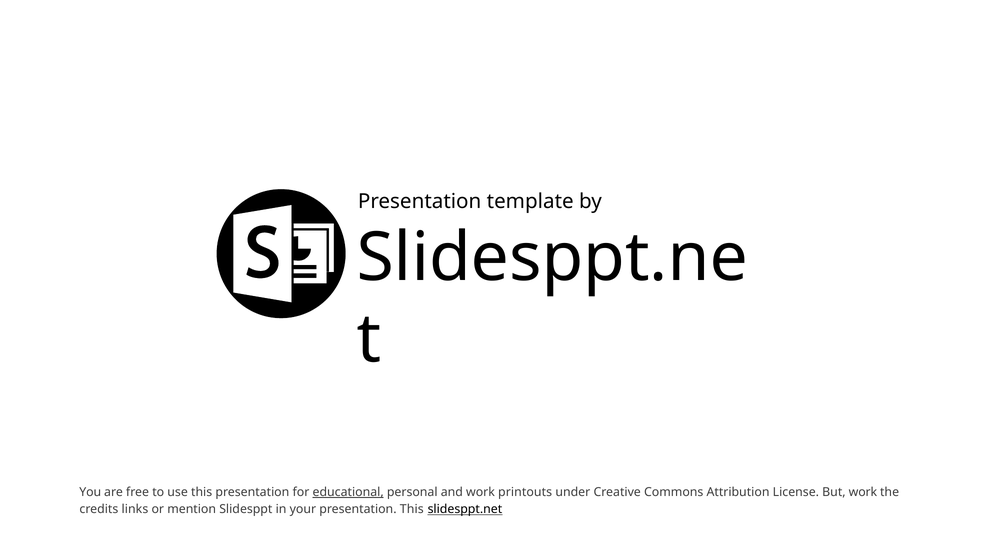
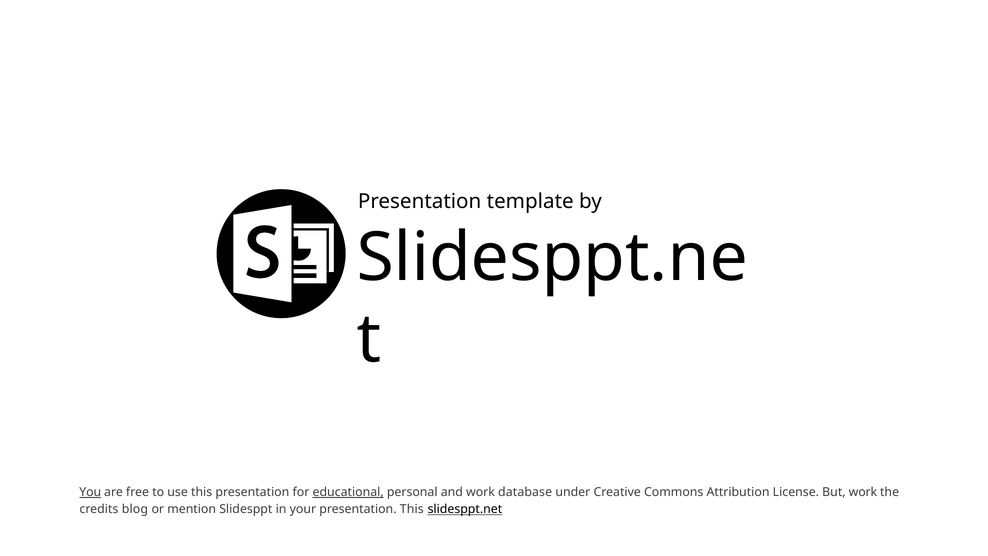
You underline: none -> present (90, 492)
printouts: printouts -> database (525, 492)
links: links -> blog (135, 509)
